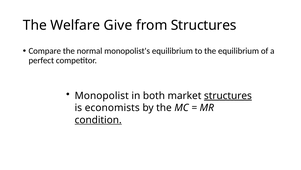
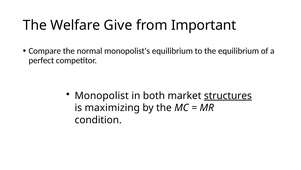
from Structures: Structures -> Important (204, 25)
economists: economists -> maximizing (112, 107)
condition underline: present -> none (98, 119)
